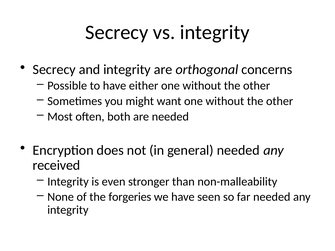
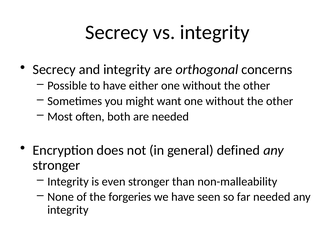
general needed: needed -> defined (238, 150)
received: received -> stronger (56, 166)
